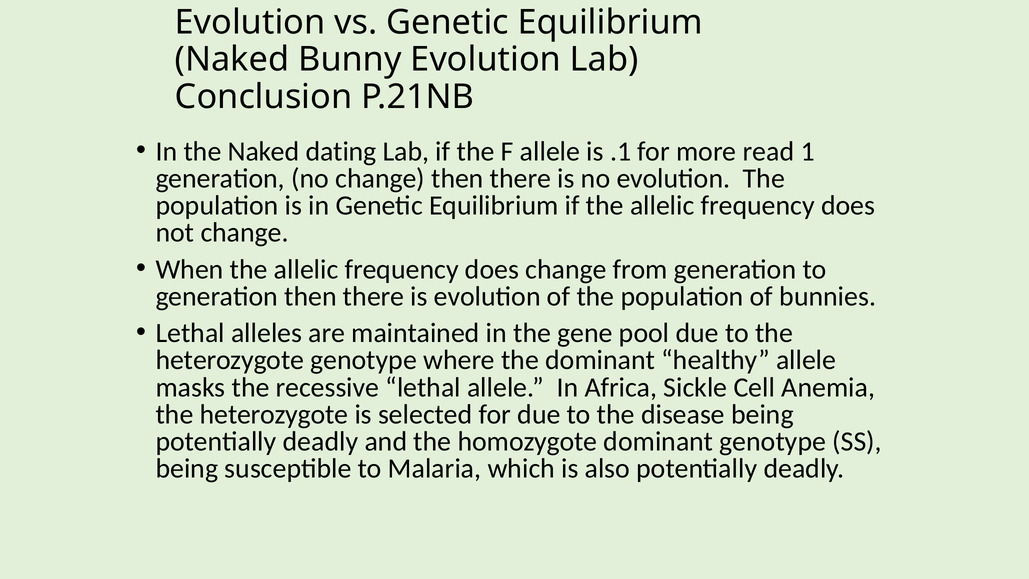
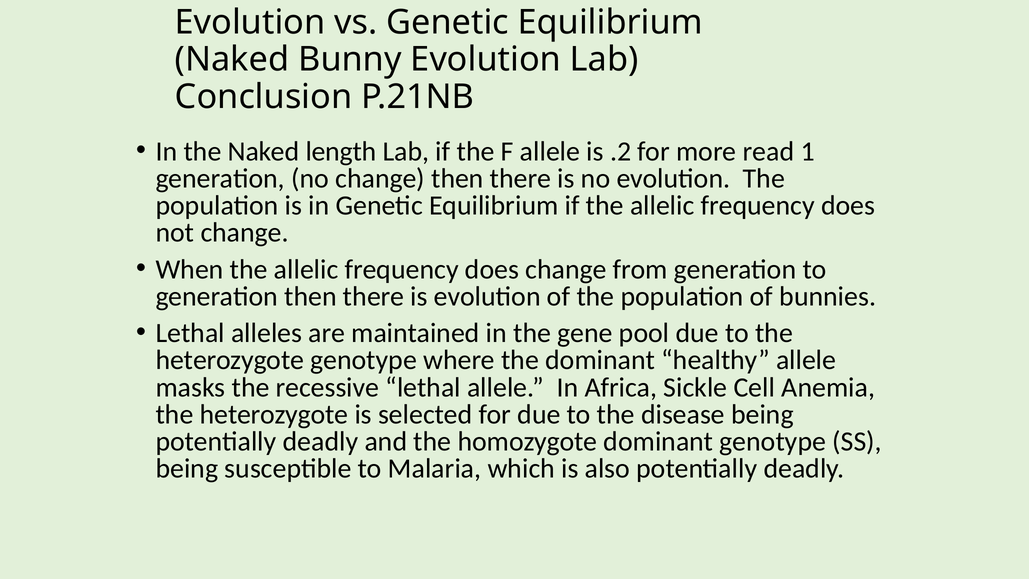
dating: dating -> length (341, 151)
.1: .1 -> .2 (621, 151)
